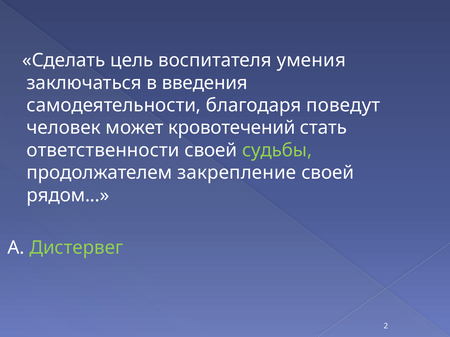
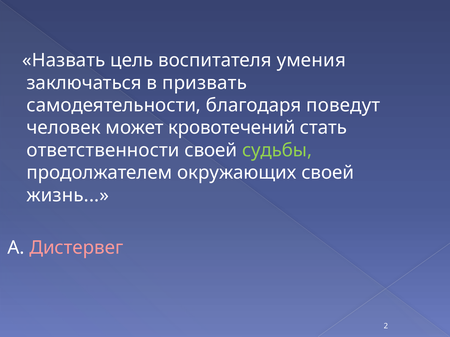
Сделать: Сделать -> Назвать (64, 60)
введения: введения -> призвать (205, 83)
закрепление: закрепление -> окружающих (237, 173)
рядом: рядом -> жизнь (68, 195)
Дистервег colour: light green -> pink (76, 248)
